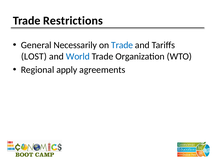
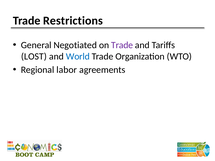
Necessarily: Necessarily -> Negotiated (75, 45)
Trade colour: blue -> purple (122, 45)
apply: apply -> labor (67, 70)
